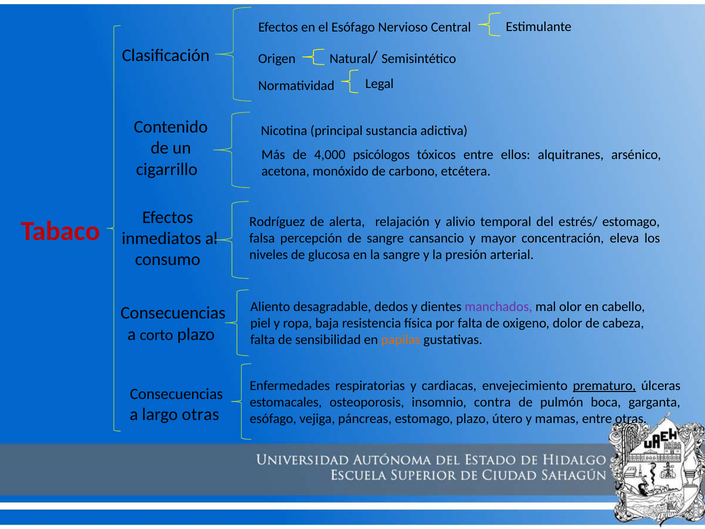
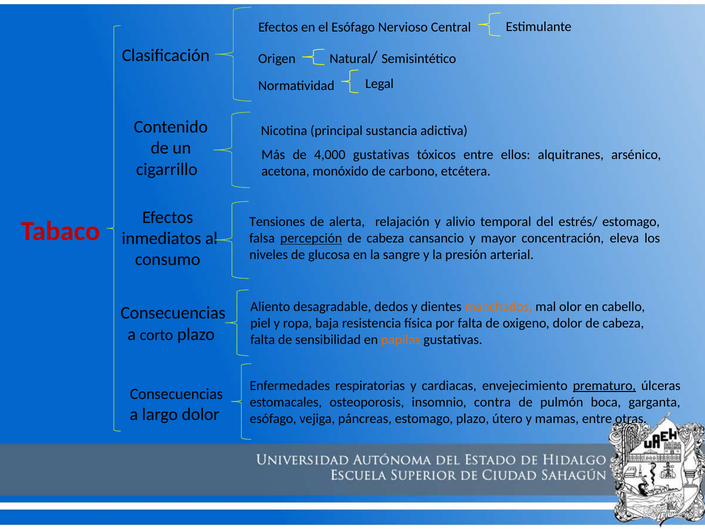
4,000 psicólogos: psicólogos -> gustativas (381, 155)
Rodríguez: Rodríguez -> Tensiones (277, 222)
percepción underline: none -> present (311, 238)
sangre: sangre -> cabeza (385, 238)
manchados colour: purple -> orange (499, 306)
largo otras: otras -> dolor (201, 414)
